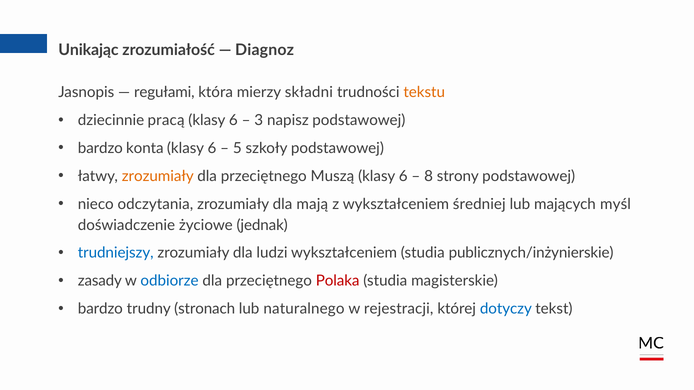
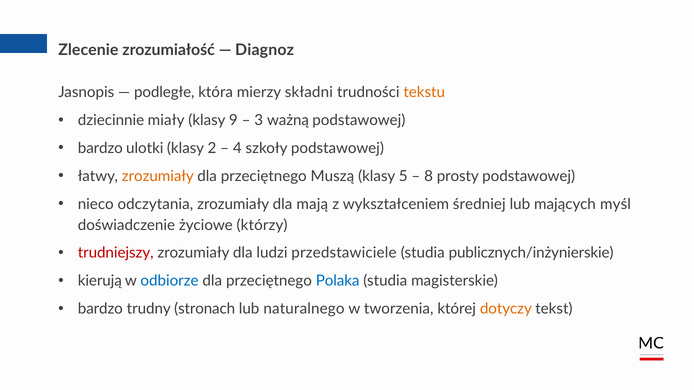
Unikając: Unikając -> Zlecenie (88, 50)
regułami: regułami -> podległe (164, 93)
pracą: pracą -> miały (166, 121)
6: 6 -> 9 (233, 121)
napisz: napisz -> ważną (288, 121)
konta: konta -> ulotki (145, 148)
6: 6 -> 2 (212, 148)
5: 5 -> 4 (237, 148)
6: 6 -> 5 (403, 176)
strony: strony -> prosty (458, 176)
jednak: jednak -> którzy (262, 225)
trudniejszy colour: blue -> red (116, 253)
ludzi wykształceniem: wykształceniem -> przedstawiciele (344, 253)
zasady: zasady -> kierują (100, 281)
Polaka colour: red -> blue (338, 281)
rejestracji: rejestracji -> tworzenia (399, 309)
dotyczy colour: blue -> orange (506, 309)
